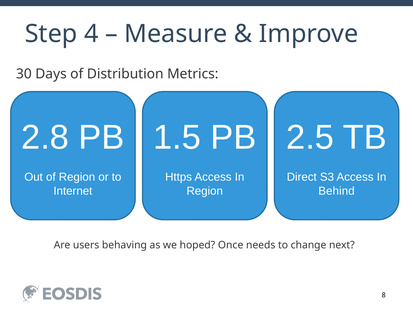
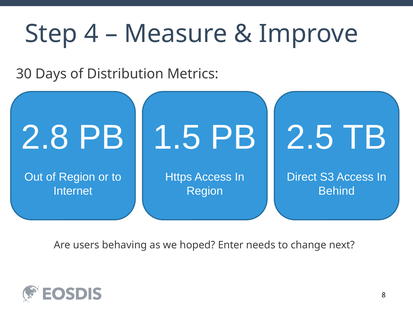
Once: Once -> Enter (231, 245)
